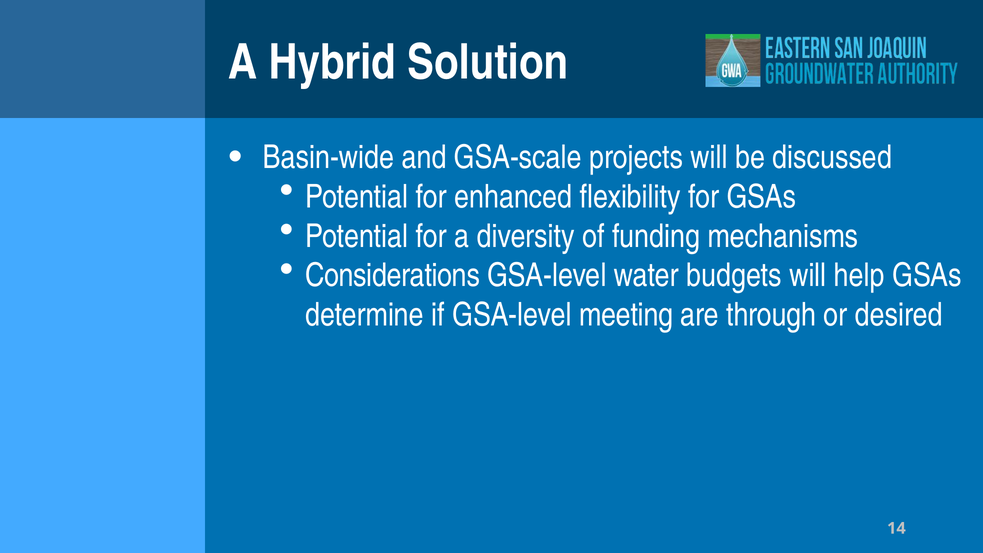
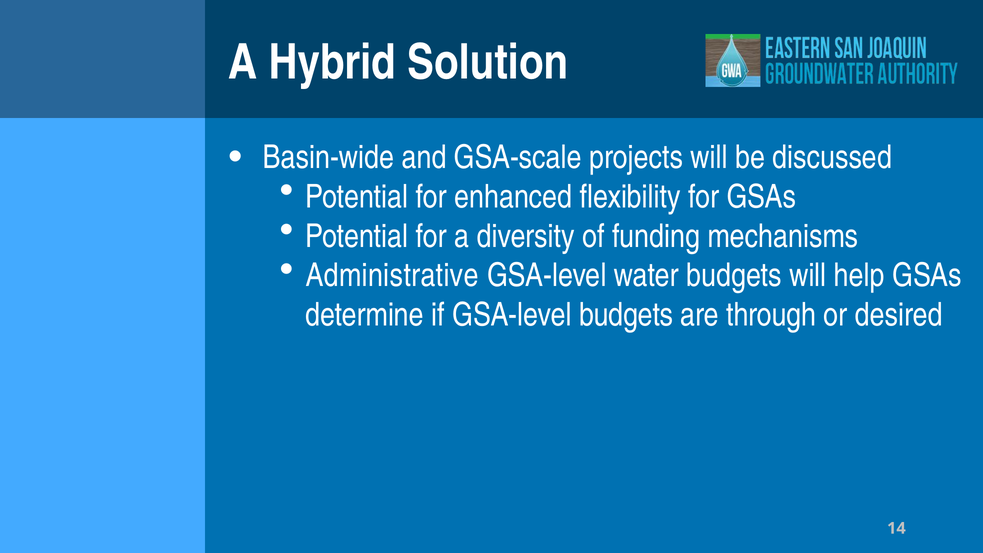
Considerations: Considerations -> Administrative (392, 276)
GSA-level meeting: meeting -> budgets (626, 315)
